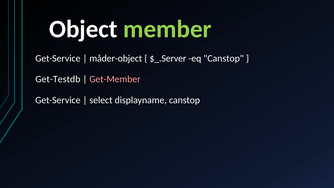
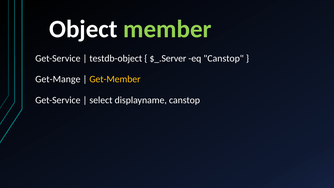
måder-object: måder-object -> testdb-object (116, 58)
Get-Testdb: Get-Testdb -> Get-Mange (58, 79)
Get-Member colour: pink -> yellow (115, 79)
